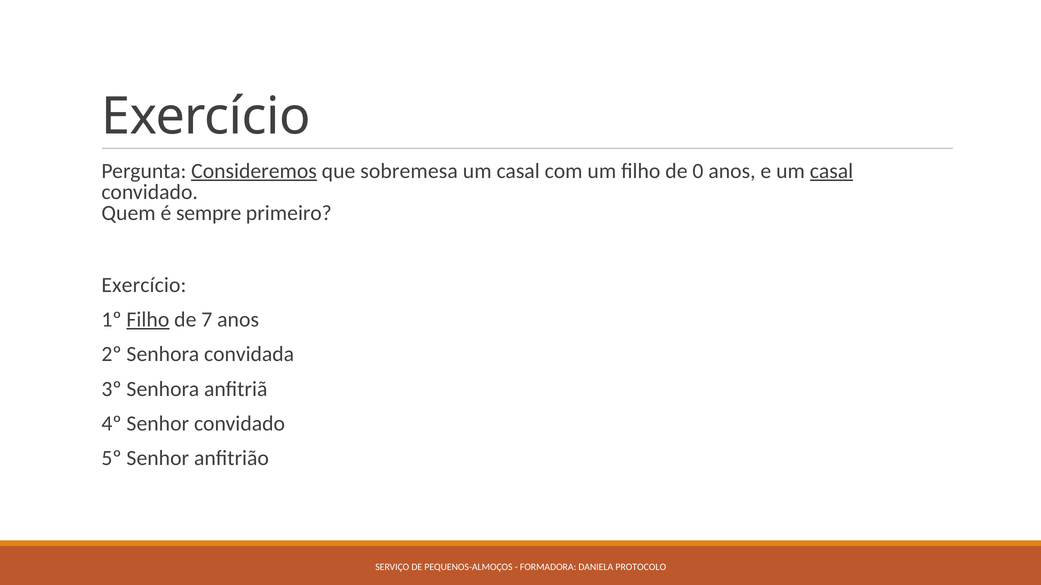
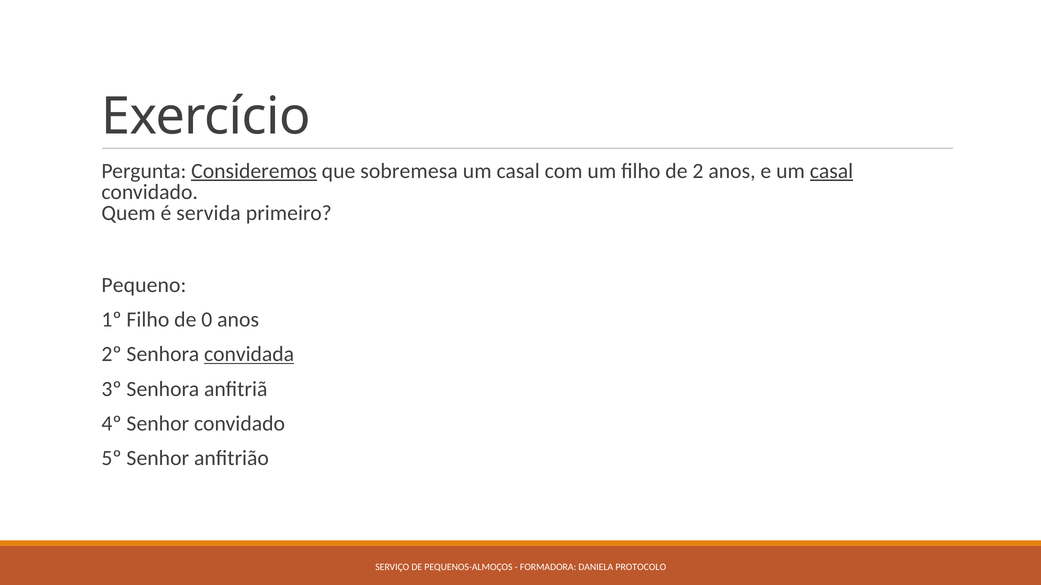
0: 0 -> 2 (698, 171)
sempre: sempre -> servida (209, 213)
Exercício: Exercício -> Pequeno (144, 285)
Filho underline: present -> none (148, 320)
7: 7 -> 0 (207, 320)
convidada underline: none -> present (249, 355)
